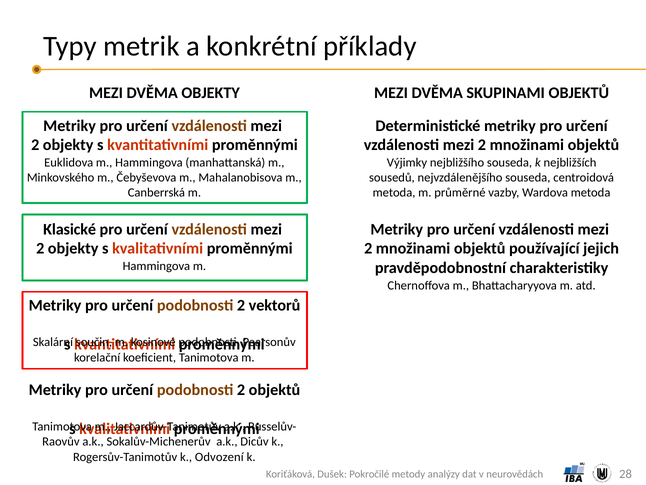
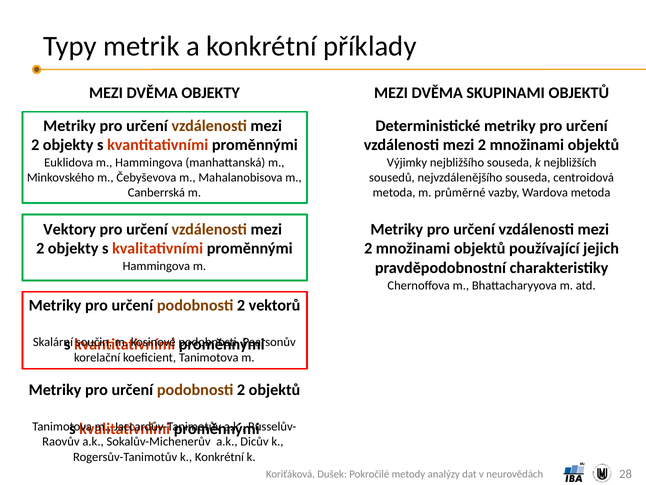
Klasické: Klasické -> Vektory (70, 229)
k Odvození: Odvození -> Konkrétní (219, 456)
